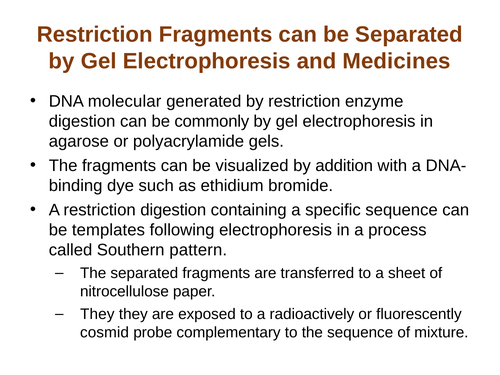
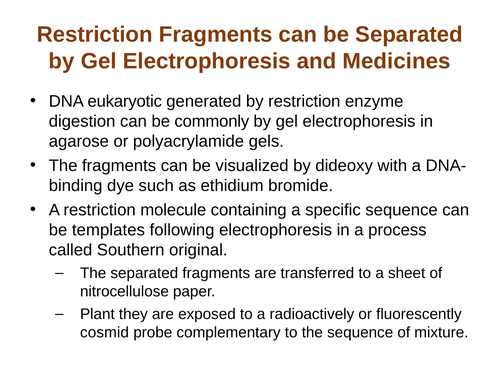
molecular: molecular -> eukaryotic (125, 101)
addition: addition -> dideoxy (344, 166)
restriction digestion: digestion -> molecule (173, 210)
pattern: pattern -> original (198, 250)
They: They -> Plant (97, 314)
